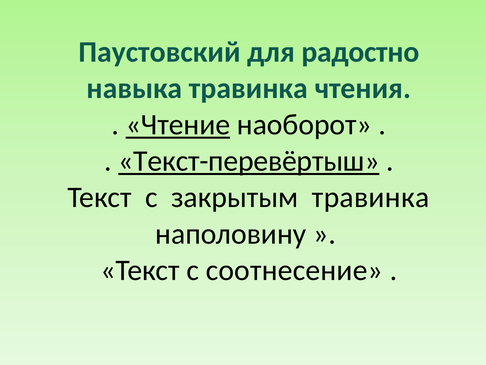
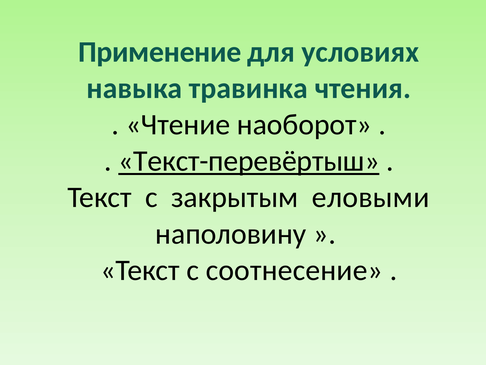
Паустовский: Паустовский -> Применение (160, 52)
радостно: радостно -> условиях (360, 52)
Чтение underline: present -> none (178, 125)
закрытым травинка: травинка -> еловыми (371, 197)
